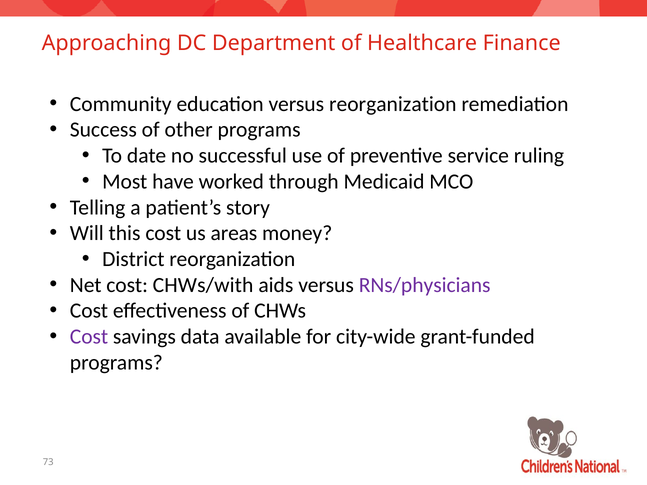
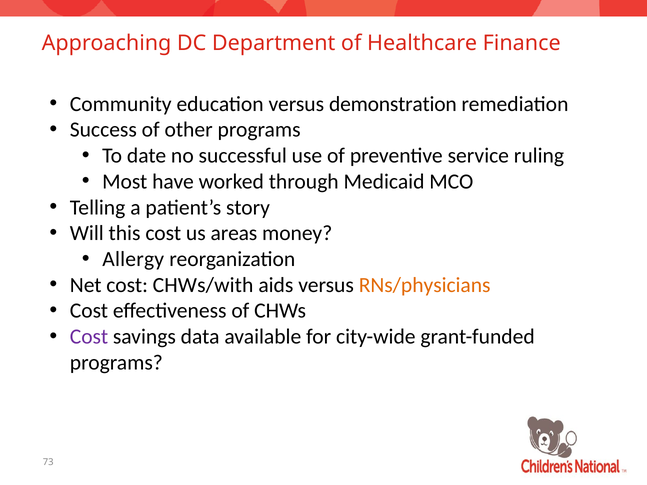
versus reorganization: reorganization -> demonstration (393, 104)
District: District -> Allergy (133, 259)
RNs/physicians colour: purple -> orange (425, 285)
